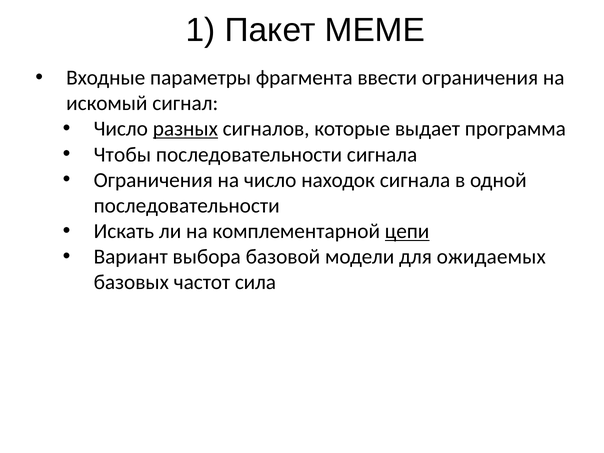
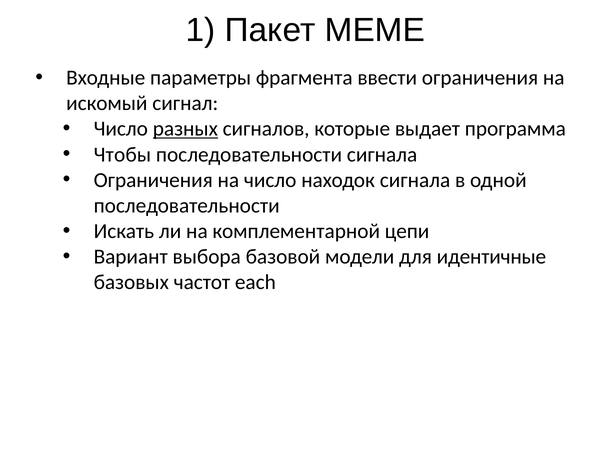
цепи underline: present -> none (407, 231)
ожидаемых: ожидаемых -> идентичные (491, 257)
сила: сила -> each (255, 282)
